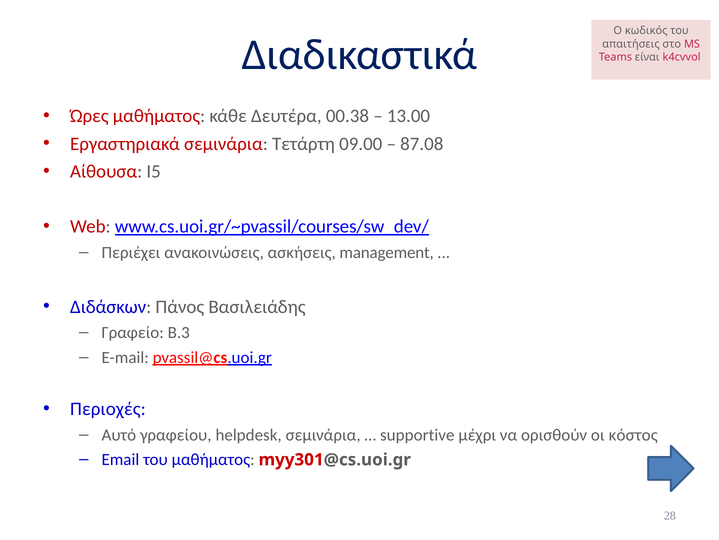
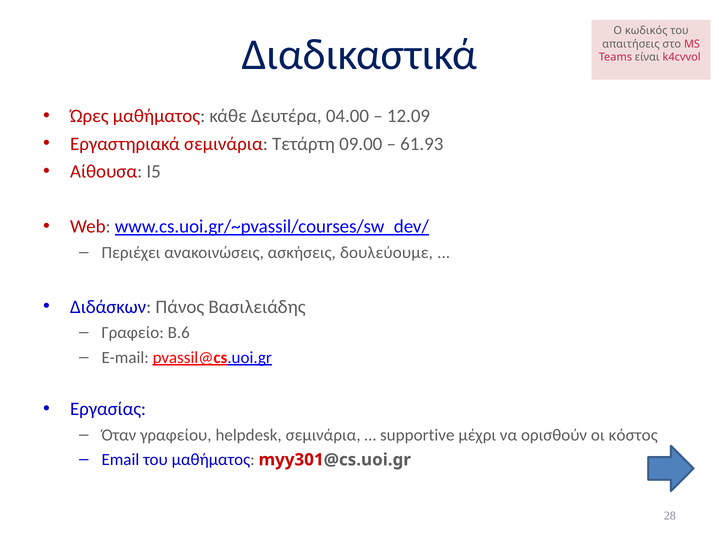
00.38: 00.38 -> 04.00 (347, 116)
13.00: 13.00 -> 12.09 (409, 116)
87.08: 87.08 -> 61.93 (422, 144)
management: management -> δουλεύουμε (386, 252)
B.3: B.3 -> B.6 (179, 332)
Περιοχές: Περιοχές -> Εργασίας (108, 409)
Αυτό: Αυτό -> Όταν (119, 434)
